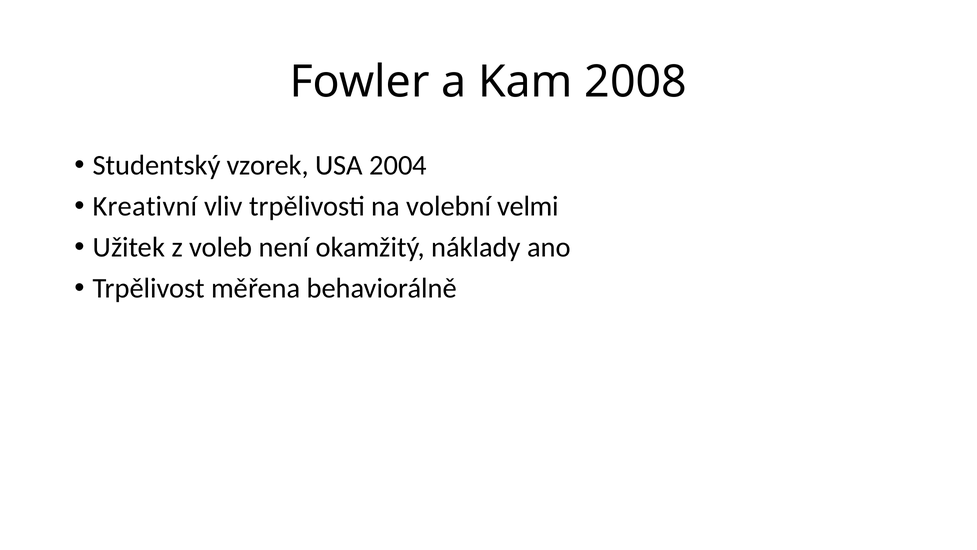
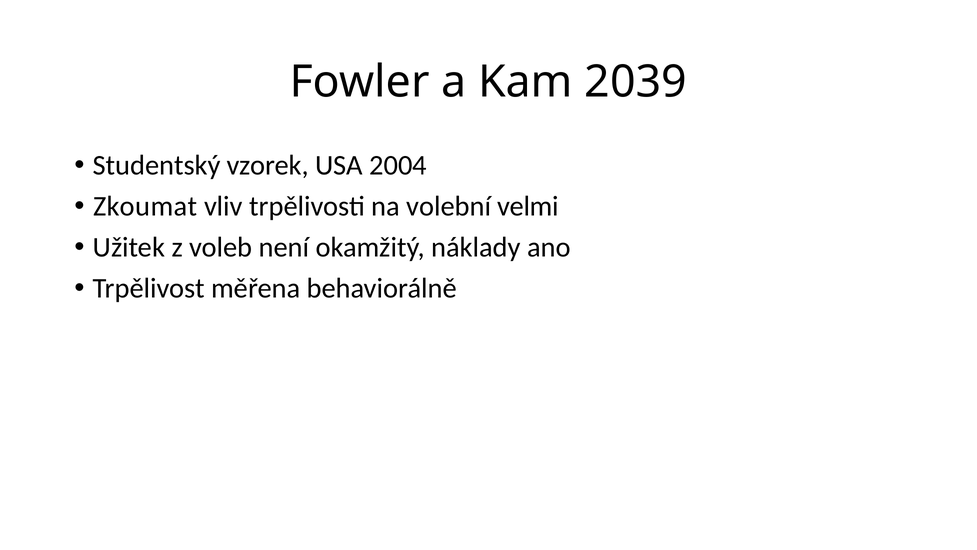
2008: 2008 -> 2039 (636, 82)
Kreativní: Kreativní -> Zkoumat (145, 206)
